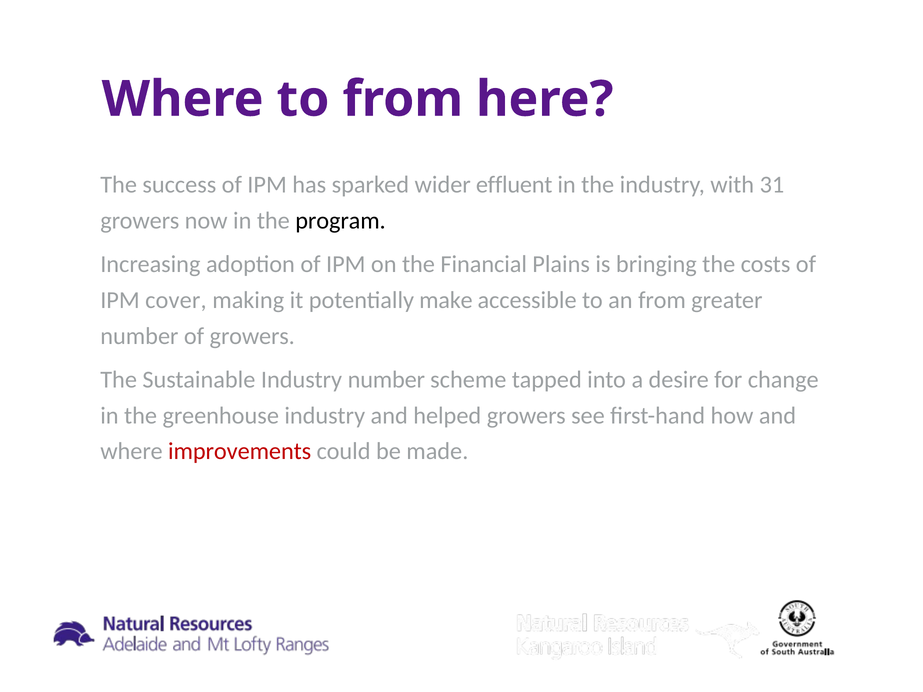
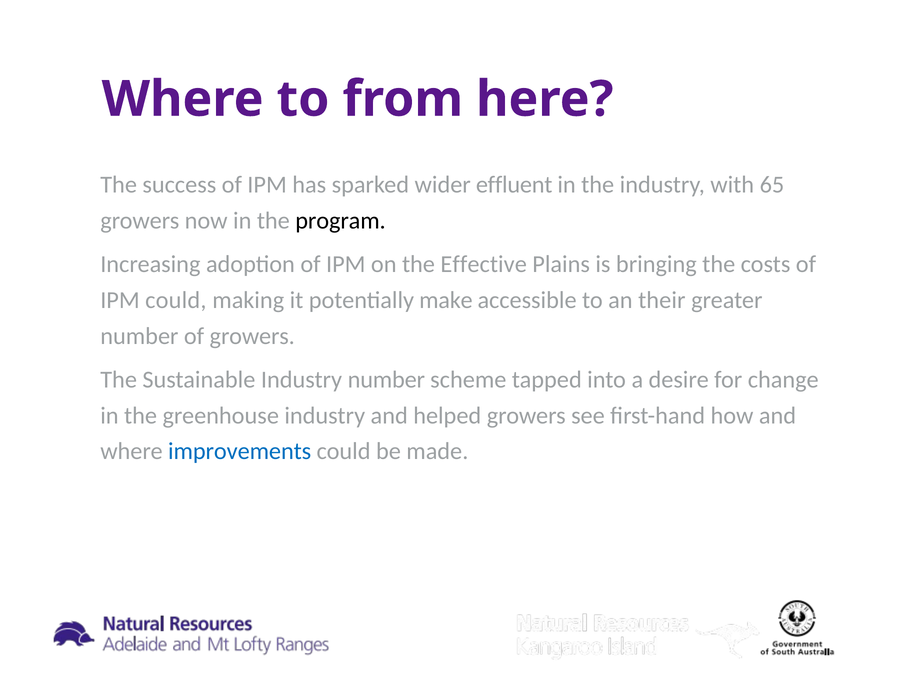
31: 31 -> 65 (772, 185)
Financial: Financial -> Effective (484, 264)
IPM cover: cover -> could (176, 300)
an from: from -> their (662, 300)
improvements colour: red -> blue (240, 452)
